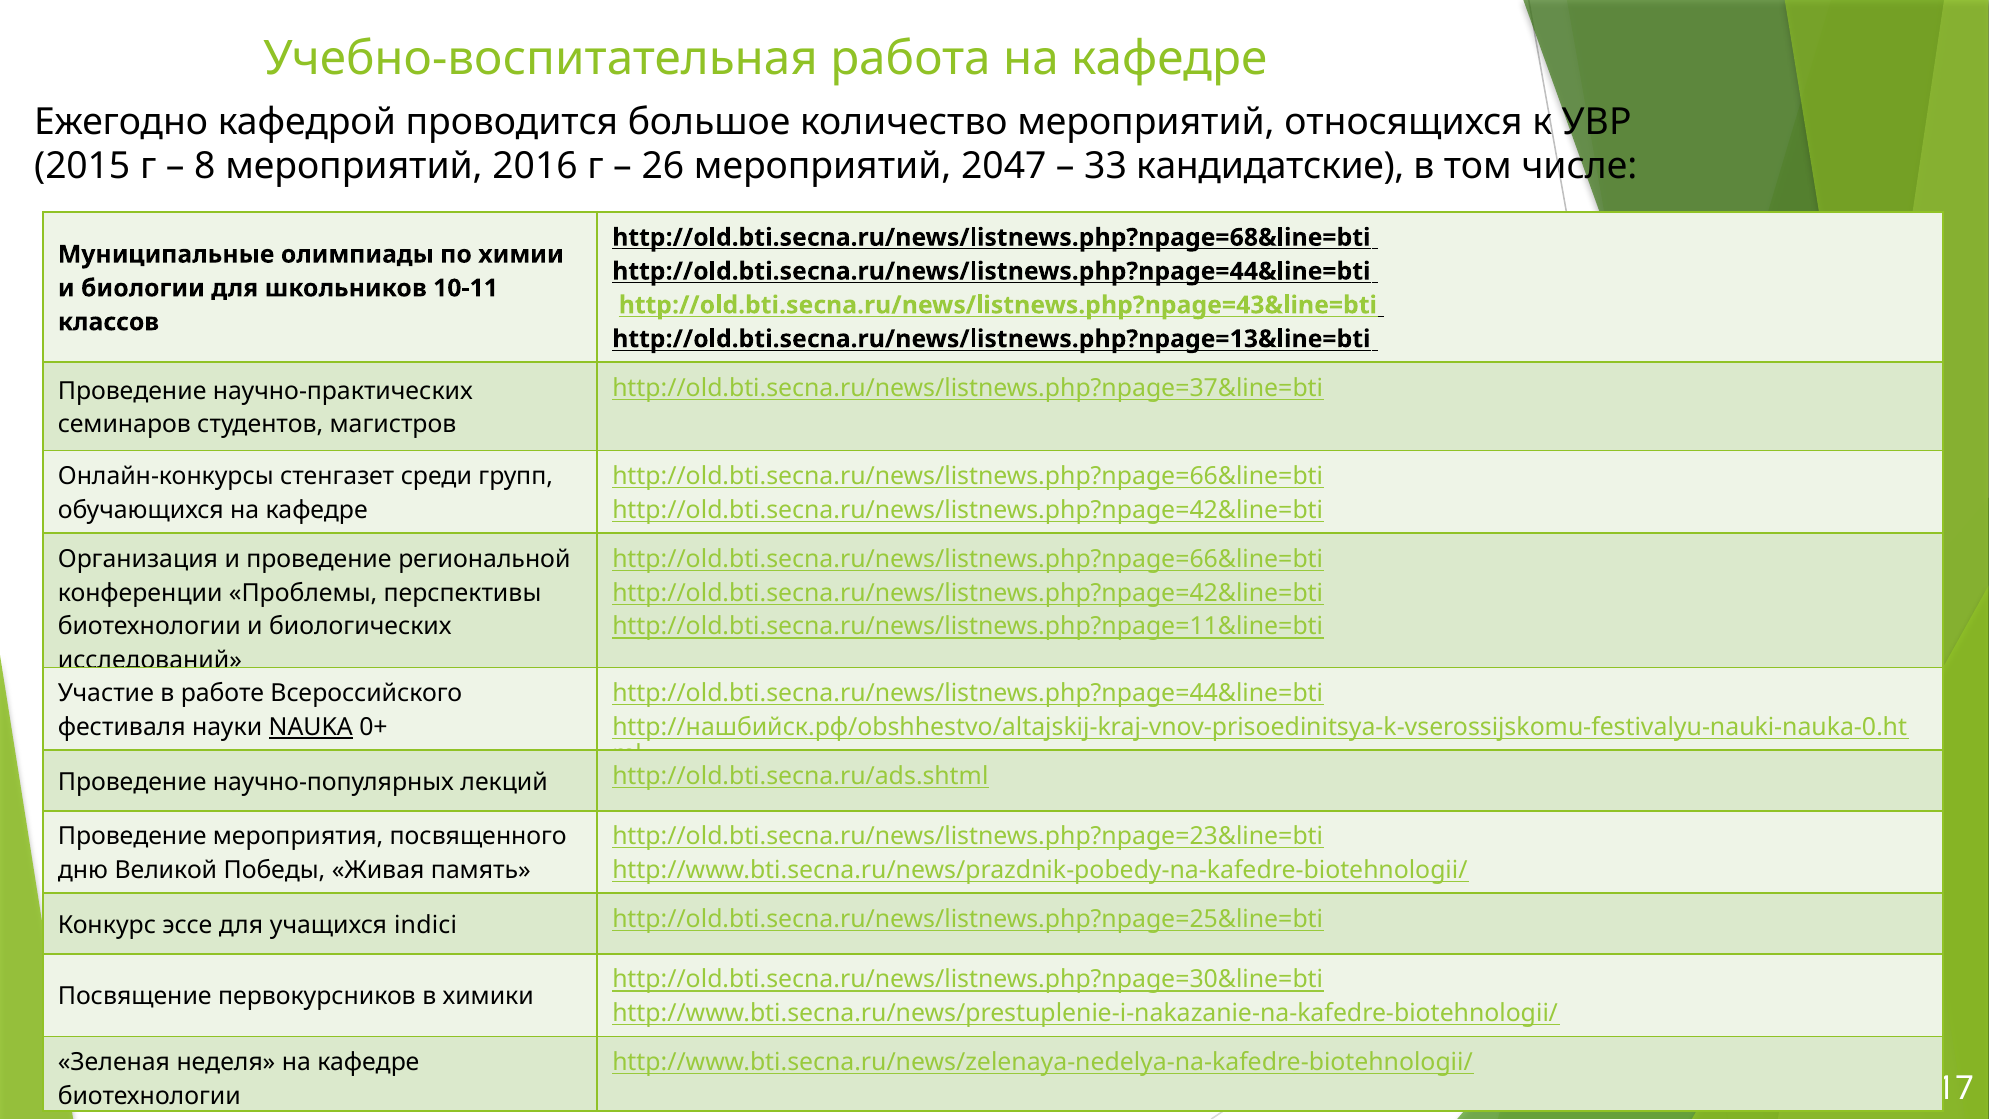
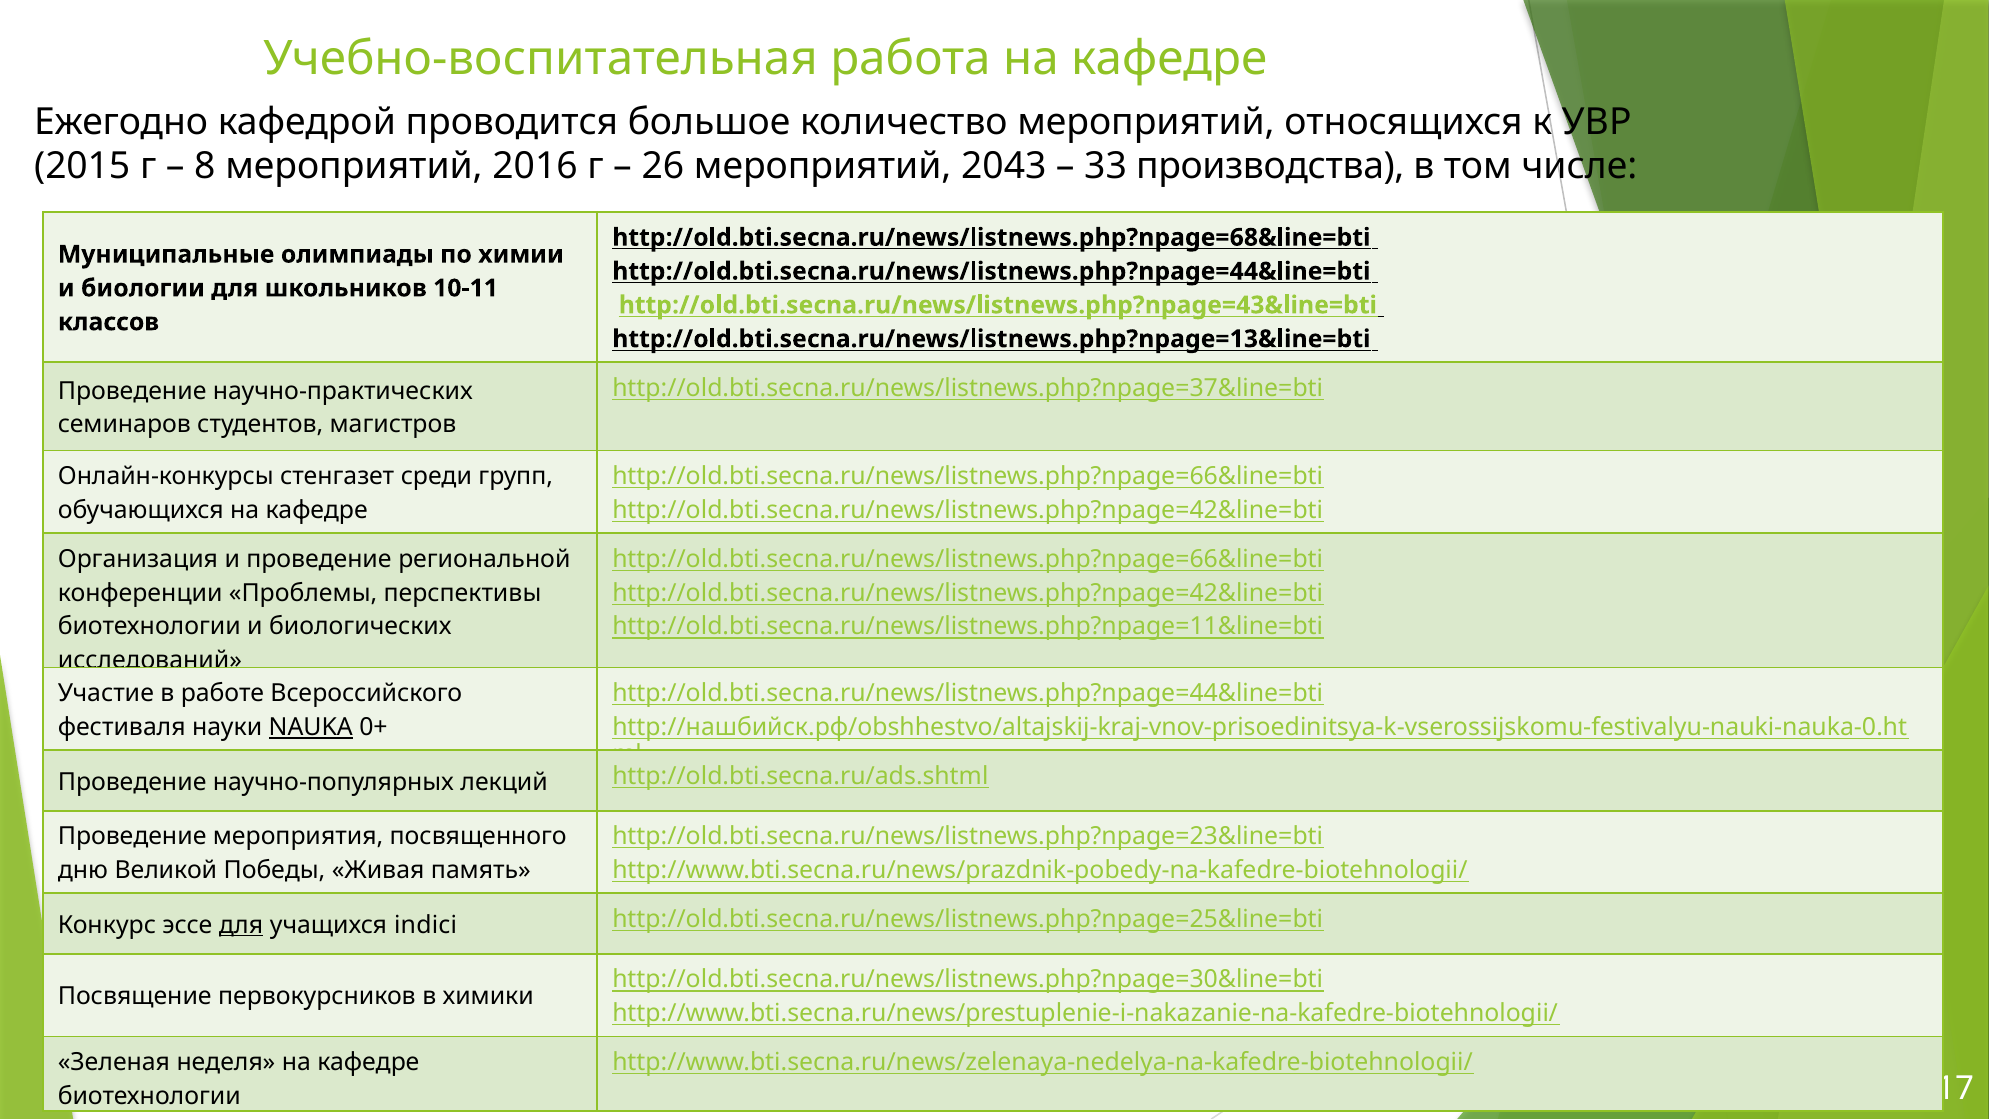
2047: 2047 -> 2043 (1004, 167)
кандидатские: кандидатские -> производства (1270, 167)
для underline: none -> present (241, 925)
